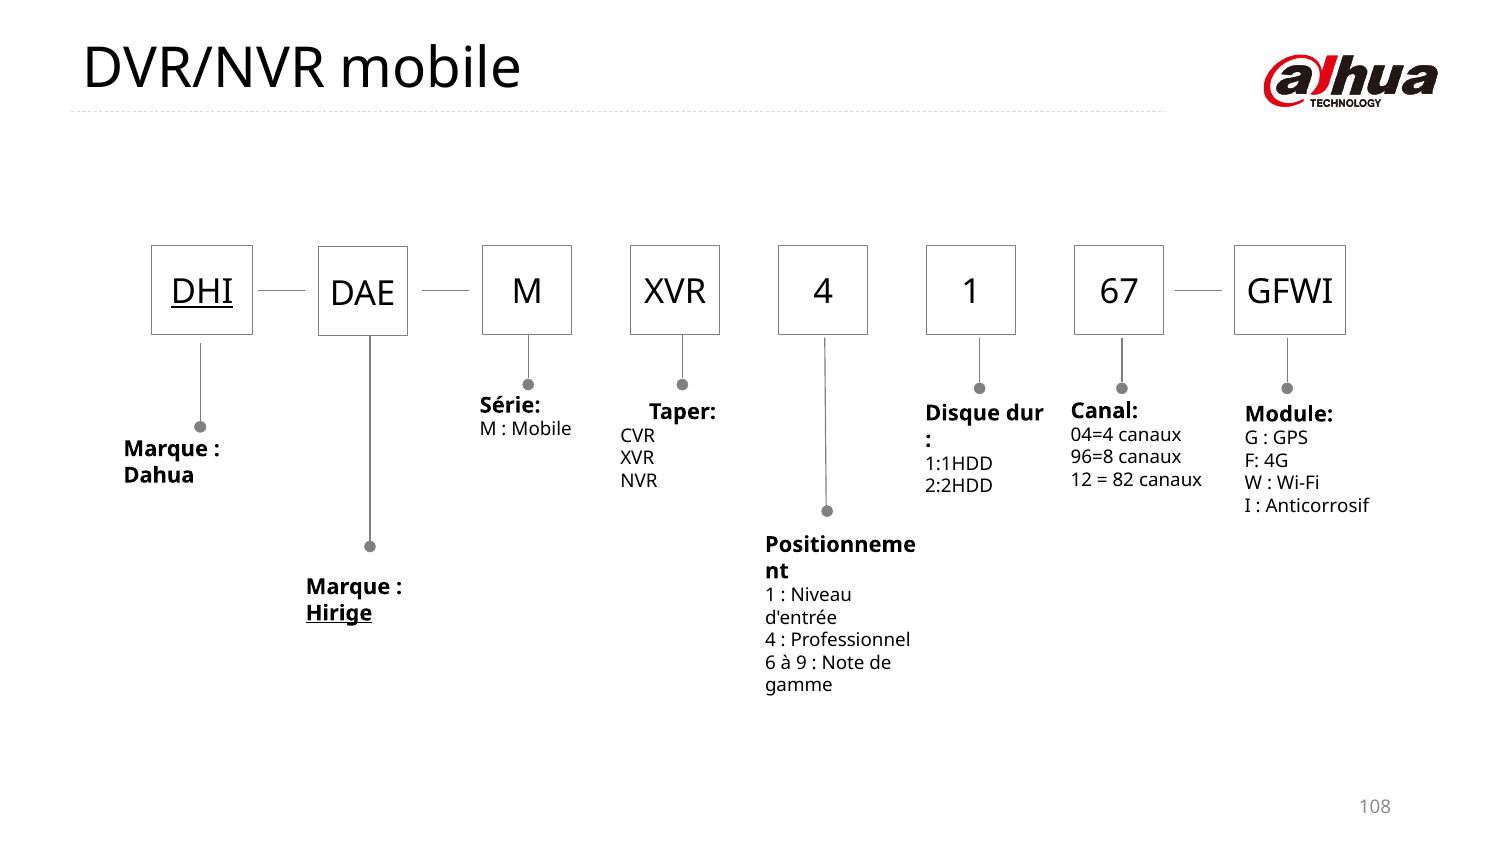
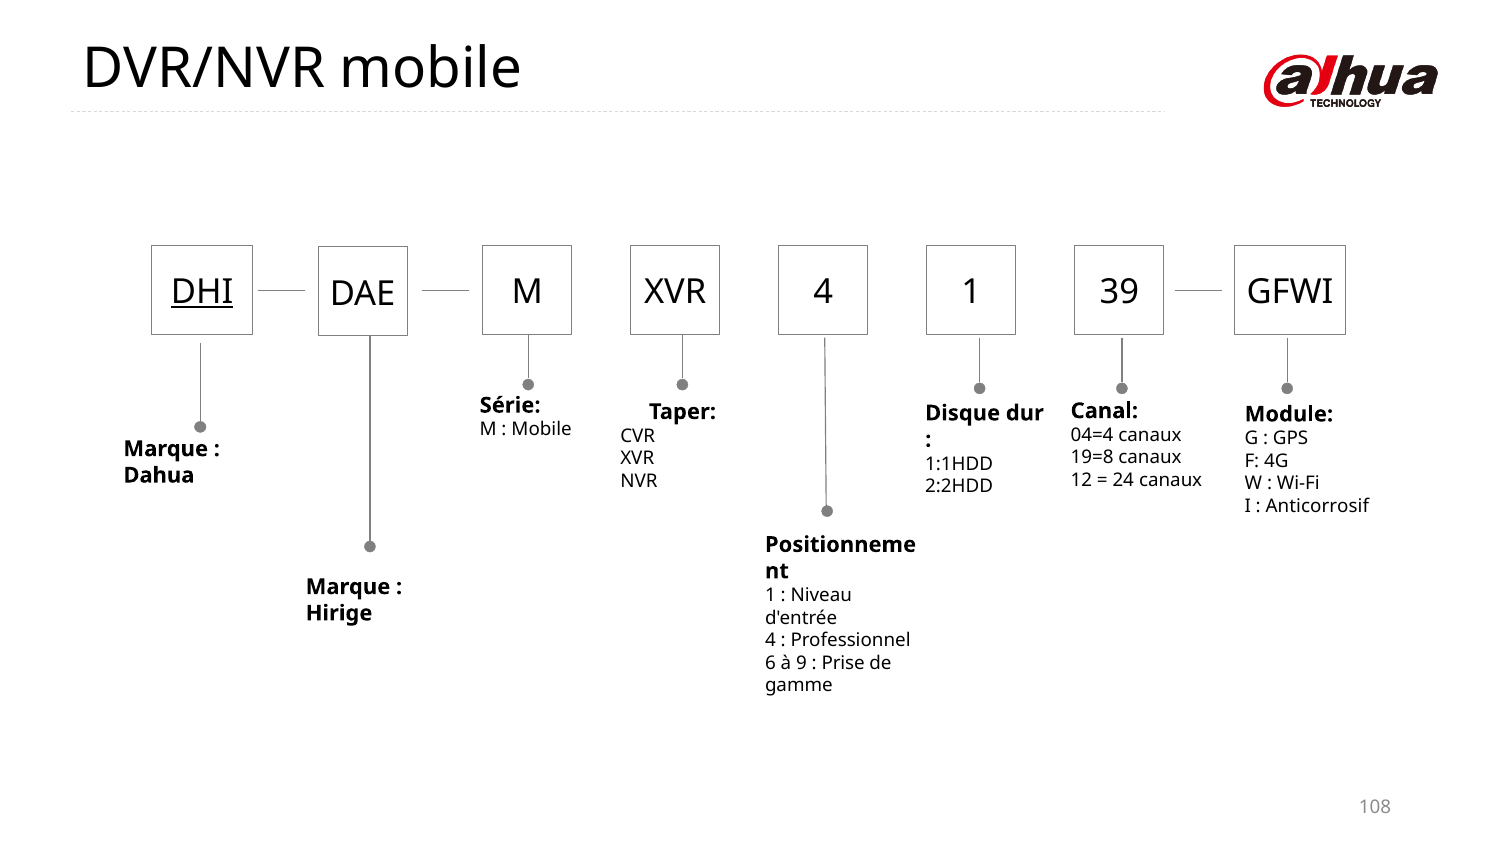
67: 67 -> 39 (1119, 293)
96=8: 96=8 -> 19=8 (1092, 458)
82: 82 -> 24 (1123, 480)
Hirige underline: present -> none (339, 613)
Note: Note -> Prise (843, 663)
